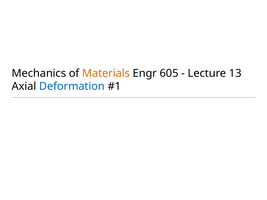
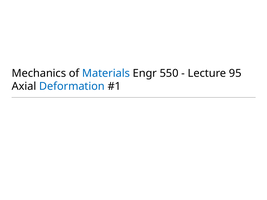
Materials colour: orange -> blue (106, 73)
605: 605 -> 550 (169, 73)
13: 13 -> 95 (235, 73)
